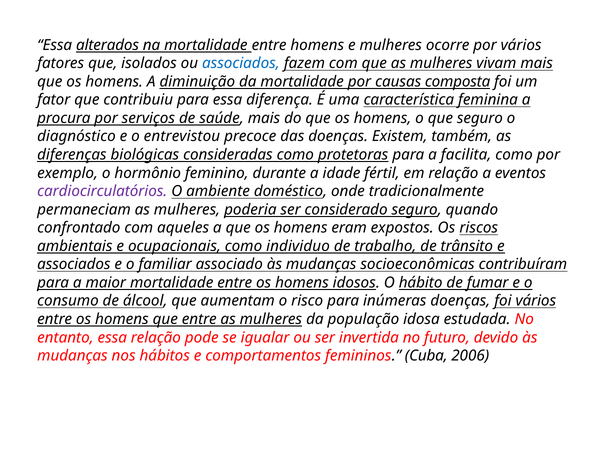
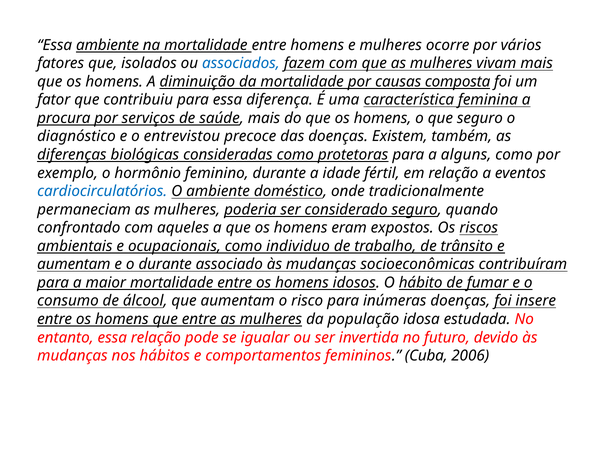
Essa alterados: alterados -> ambiente (108, 45)
facilita: facilita -> alguns (466, 155)
cardiocirculatórios colour: purple -> blue (102, 191)
associados: associados -> aumentam (74, 264)
o familiar: familiar -> durante (165, 264)
foi vários: vários -> insere (536, 301)
